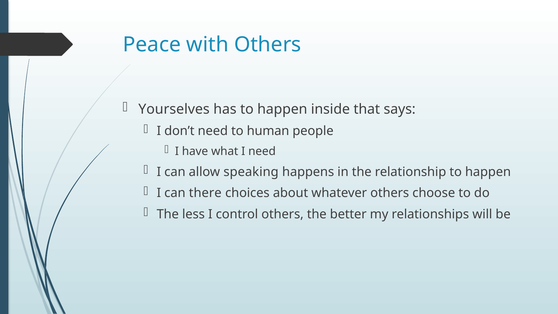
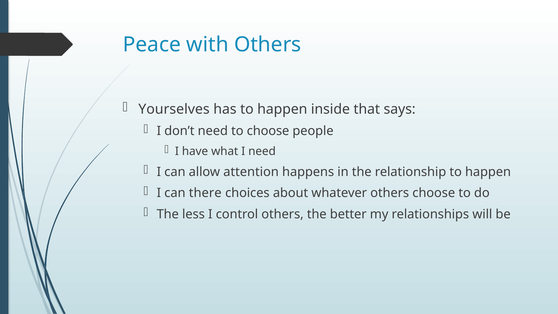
to human: human -> choose (268, 131)
speaking: speaking -> attention (251, 172)
